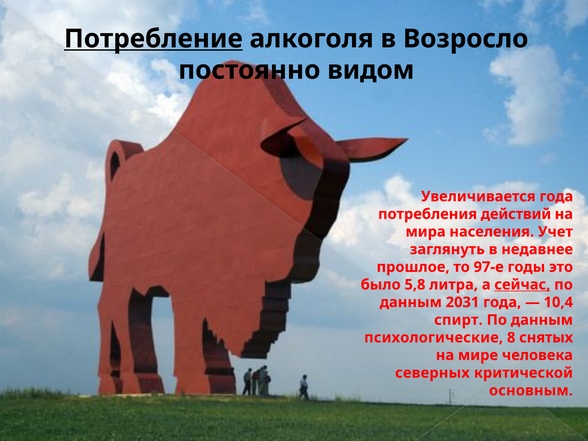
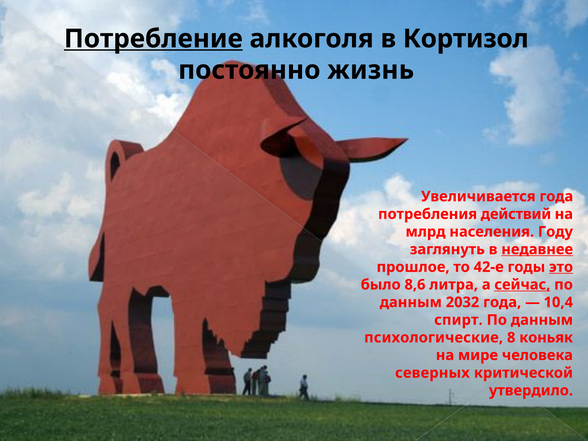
Возросло: Возросло -> Кортизол (466, 39)
видом: видом -> жизнь (371, 70)
мира: мира -> млрд (426, 232)
Учет: Учет -> Году (555, 232)
недавнее underline: none -> present (537, 249)
97-е: 97-е -> 42-е (489, 267)
это underline: none -> present (561, 267)
5,8: 5,8 -> 8,6 (415, 285)
2031: 2031 -> 2032 (463, 302)
снятых: снятых -> коньяк (546, 338)
основным: основным -> утвердило (531, 390)
